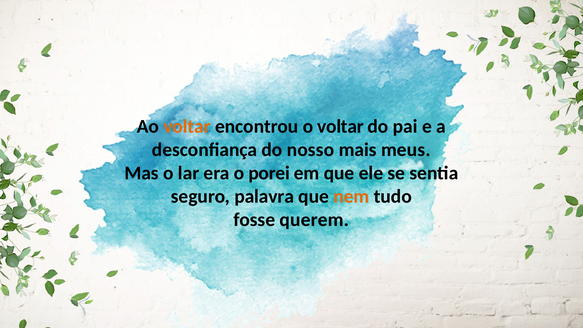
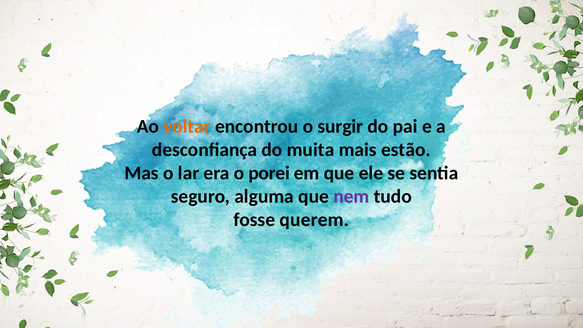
o voltar: voltar -> surgir (340, 126)
nosso: nosso -> muita (311, 150)
meus: meus -> estão (406, 150)
palavra: palavra -> alguma (264, 196)
nem colour: orange -> purple (351, 196)
